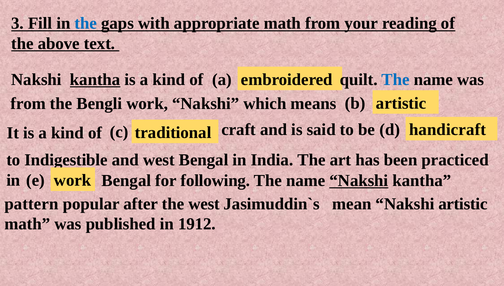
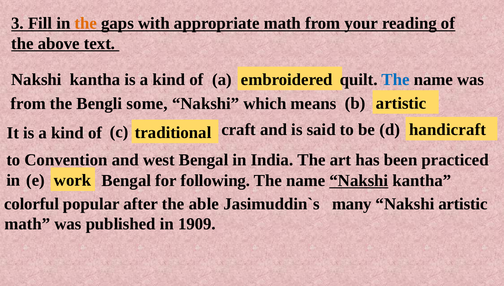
the colour: blue -> orange (86, 23)
kantha underline: present -> none (95, 79)
Bengli work: work -> some (147, 103)
Indigestible: Indigestible -> Convention (66, 160)
pattern: pattern -> colorful (32, 204)
the west: west -> able (204, 204)
mean: mean -> many (352, 204)
1912: 1912 -> 1909 (197, 224)
